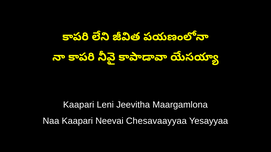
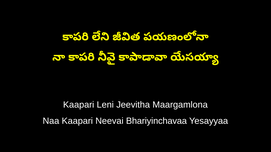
Chesavaayyaa: Chesavaayyaa -> Bhariyinchavaa (156, 121)
